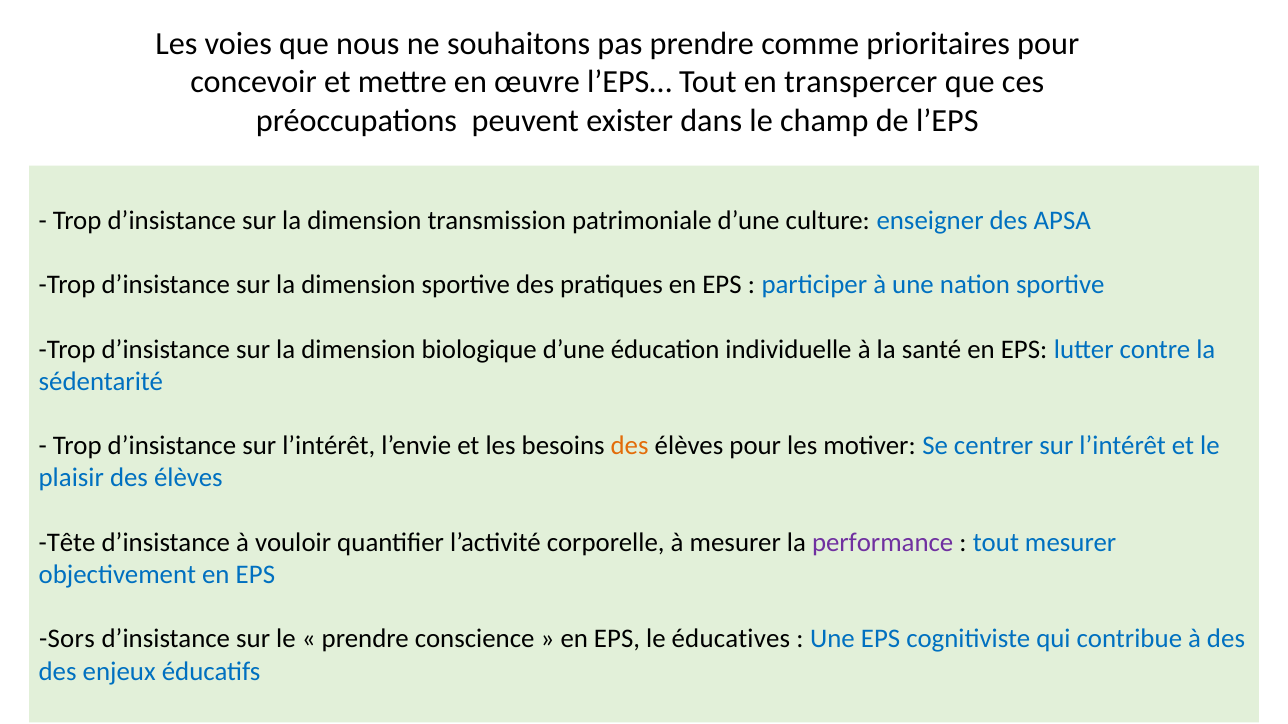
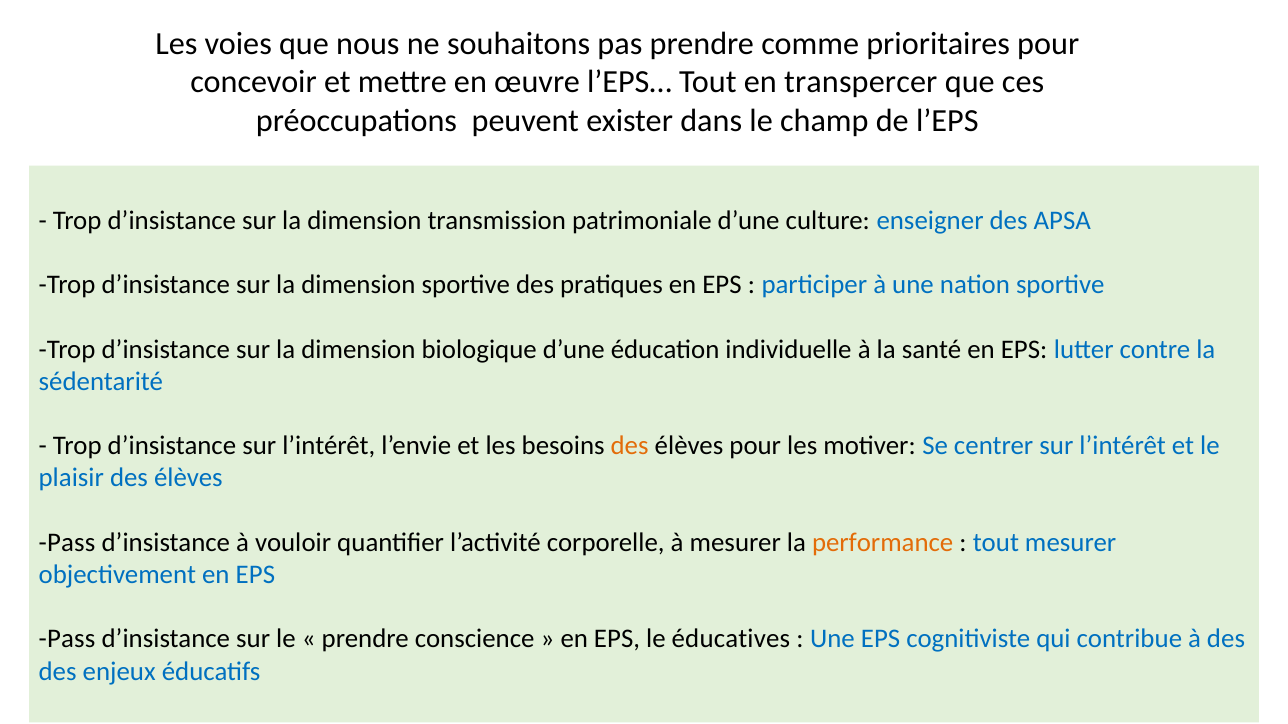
Tête: Tête -> Pass (67, 543)
performance colour: purple -> orange (883, 543)
Sors: Sors -> Pass (67, 639)
